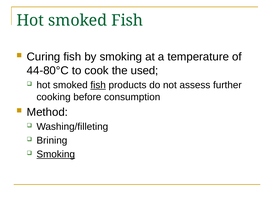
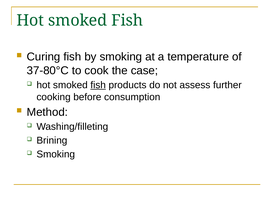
44-80°C: 44-80°C -> 37-80°C (48, 71)
used: used -> case (144, 71)
Smoking underline: present -> none (56, 155)
